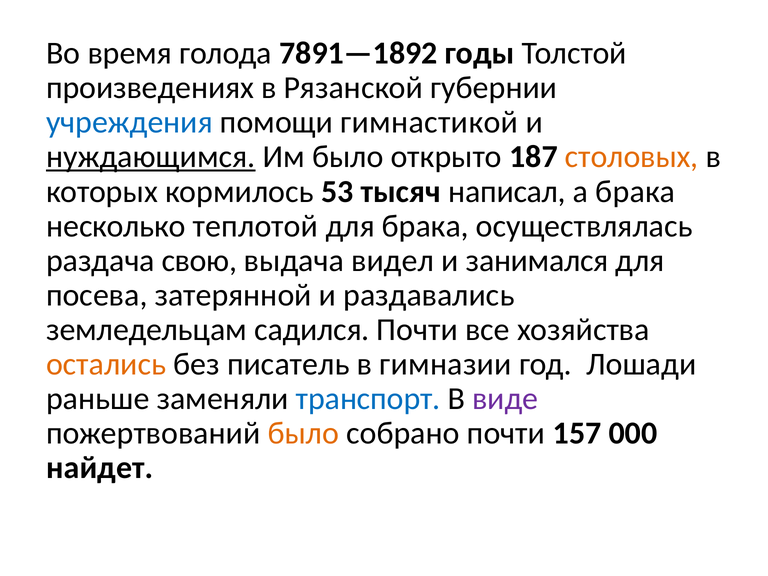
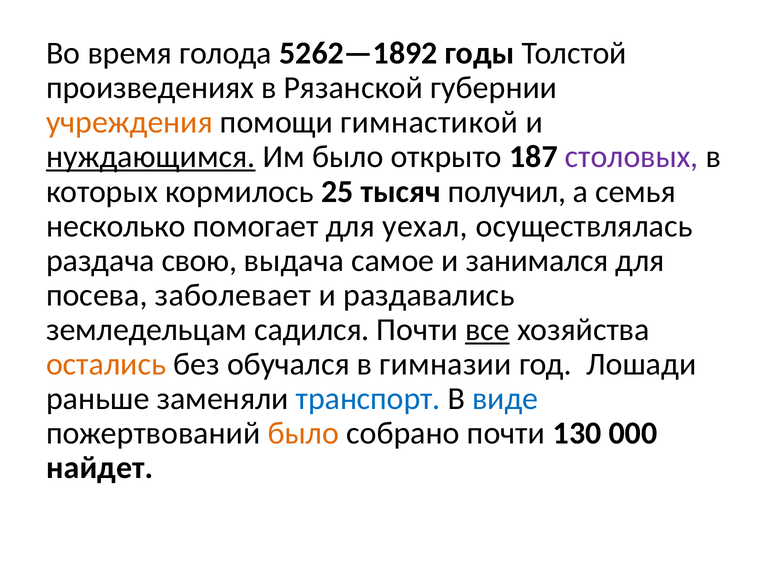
7891—1892: 7891—1892 -> 5262—1892 (358, 53)
учреждения colour: blue -> orange (129, 122)
столовых colour: orange -> purple (632, 157)
53: 53 -> 25 (337, 191)
написал: написал -> получил (507, 191)
а брака: брака -> семья (636, 191)
теплотой: теплотой -> помогает (256, 226)
для брака: брака -> уехал (425, 226)
видел: видел -> самое (393, 261)
затерянной: затерянной -> заболевает (233, 295)
все underline: none -> present (487, 330)
писатель: писатель -> обучался (288, 364)
виде colour: purple -> blue (505, 399)
157: 157 -> 130 (577, 433)
